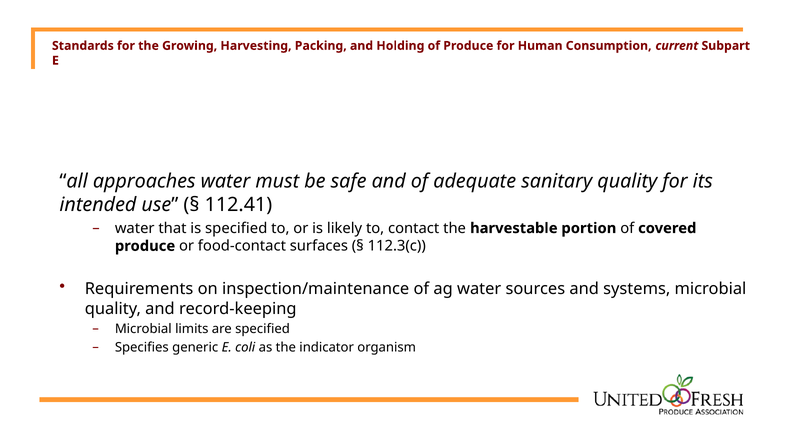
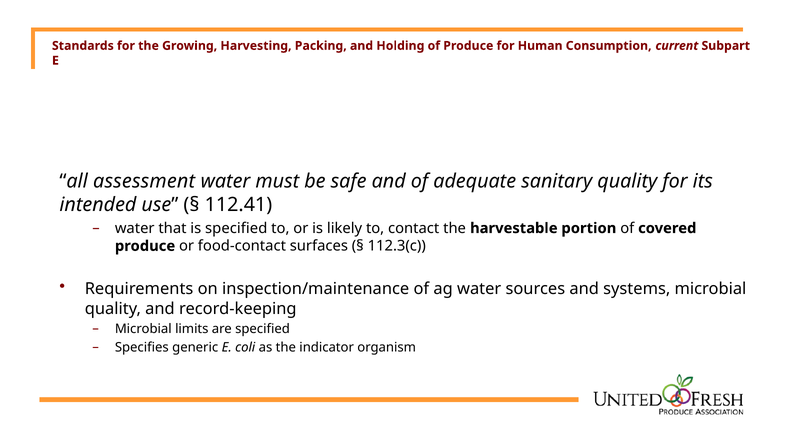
approaches: approaches -> assessment (144, 181)
